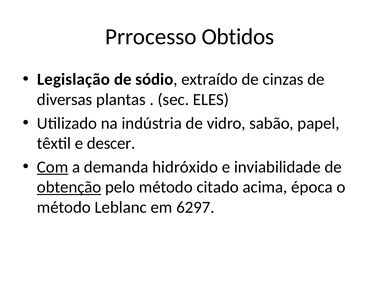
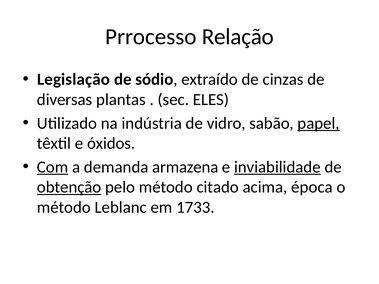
Obtidos: Obtidos -> Relação (238, 37)
papel underline: none -> present (319, 123)
descer: descer -> óxidos (111, 144)
hidróxido: hidróxido -> armazena (185, 167)
inviabilidade underline: none -> present (277, 167)
6297: 6297 -> 1733 (195, 208)
